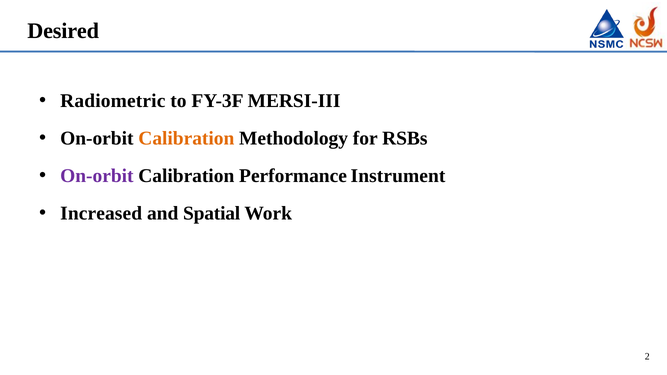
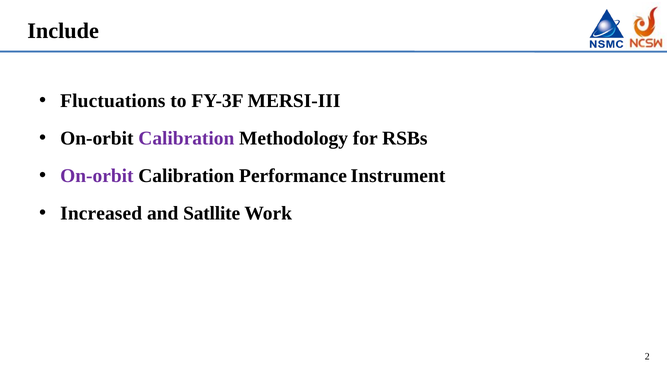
Desired: Desired -> Include (63, 31)
Radiometric: Radiometric -> Fluctuations (113, 101)
Calibration colour: orange -> purple (186, 138)
Spatial: Spatial -> Satllite (212, 213)
